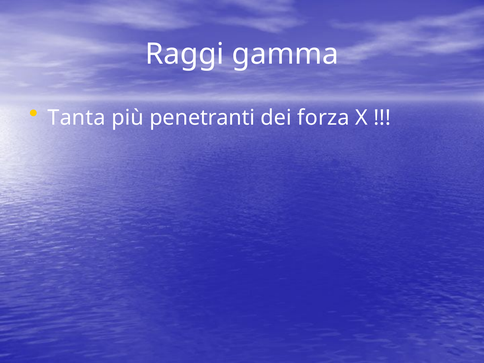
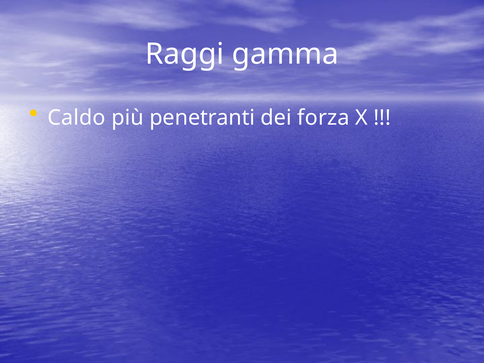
Tanta: Tanta -> Caldo (77, 118)
